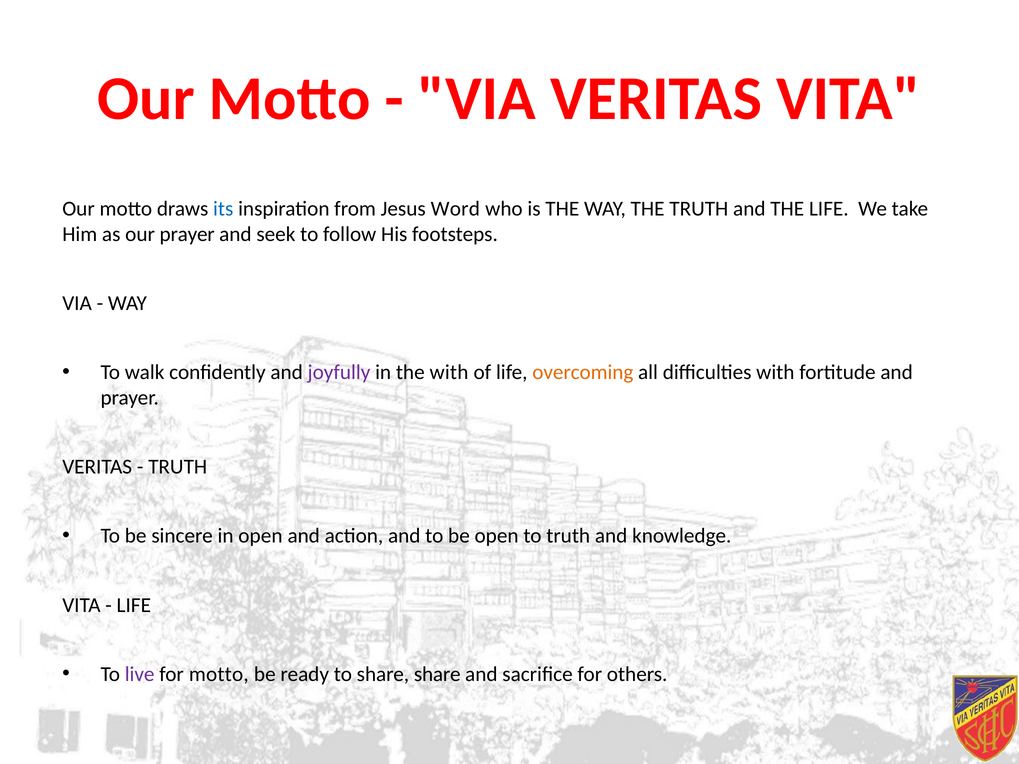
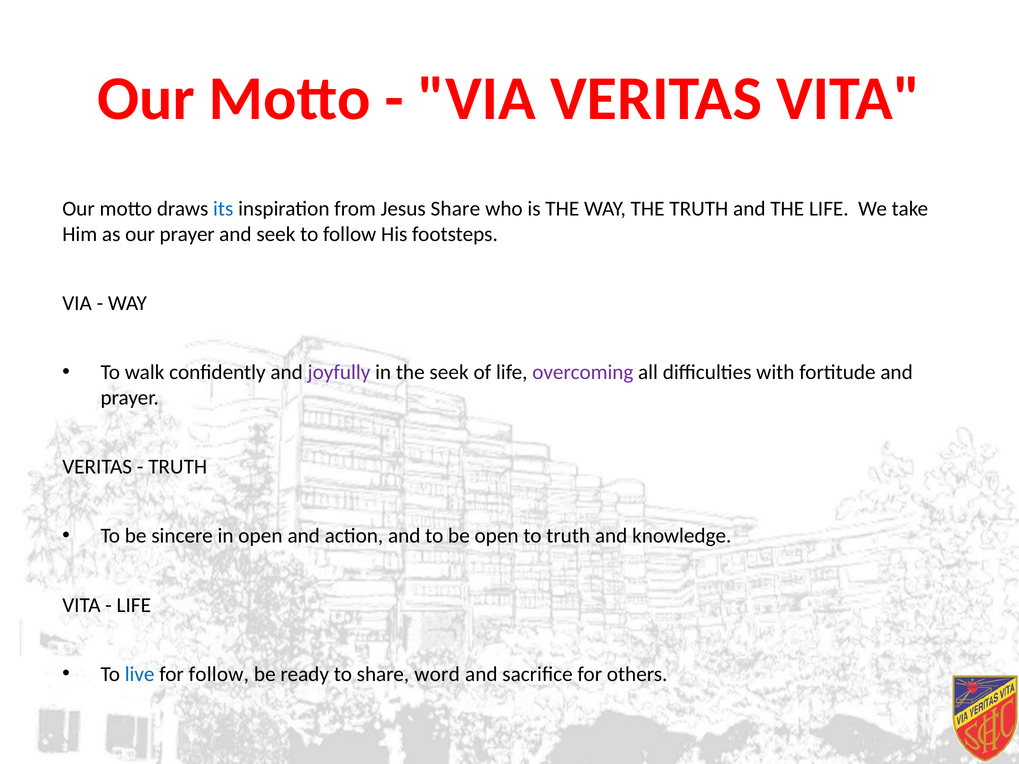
Jesus Word: Word -> Share (455, 209)
the with: with -> seek (449, 372)
overcoming colour: orange -> purple (583, 372)
live colour: purple -> blue (140, 674)
for motto: motto -> follow (219, 674)
share share: share -> word (437, 674)
